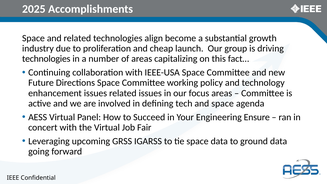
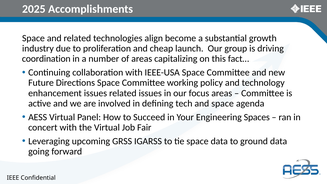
technologies: technologies -> coordination (46, 59)
Ensure: Ensure -> Spaces (257, 117)
